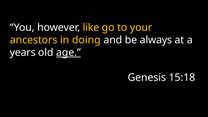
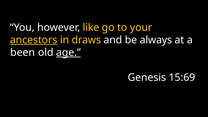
ancestors underline: none -> present (34, 40)
doing: doing -> draws (86, 40)
years: years -> been (23, 53)
15:18: 15:18 -> 15:69 (182, 77)
